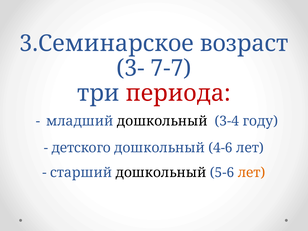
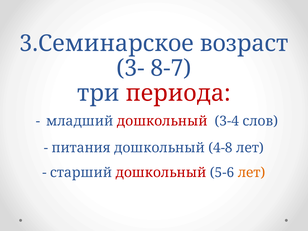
7-7: 7-7 -> 8-7 (171, 68)
дошкольный colour: black -> red (162, 121)
году: году -> слов (260, 121)
детского: детского -> питания (81, 148)
4-6: 4-6 -> 4-8 (221, 148)
дошкольный colour: black -> red (161, 173)
